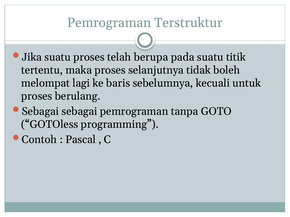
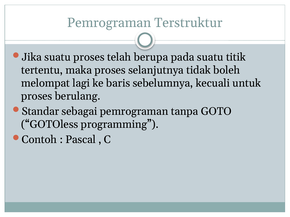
Sebagai: Sebagai -> Standar (40, 112)
